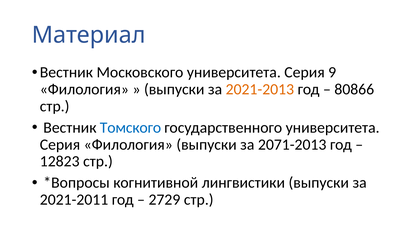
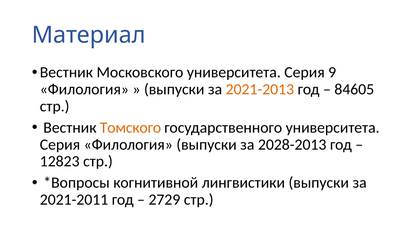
80866: 80866 -> 84605 (354, 90)
Томского colour: blue -> orange (130, 128)
2071-2013: 2071-2013 -> 2028-2013 (292, 145)
